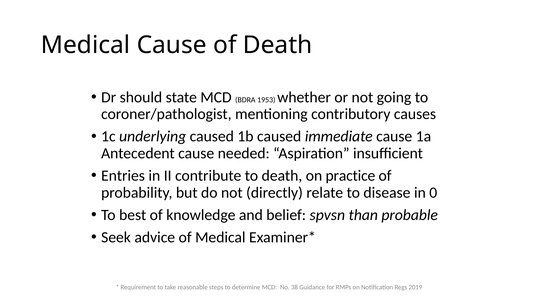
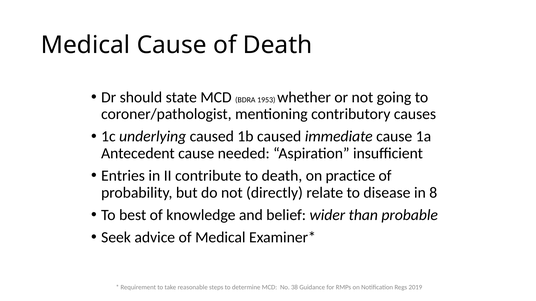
0: 0 -> 8 (433, 193)
spvsn: spvsn -> wider (327, 215)
